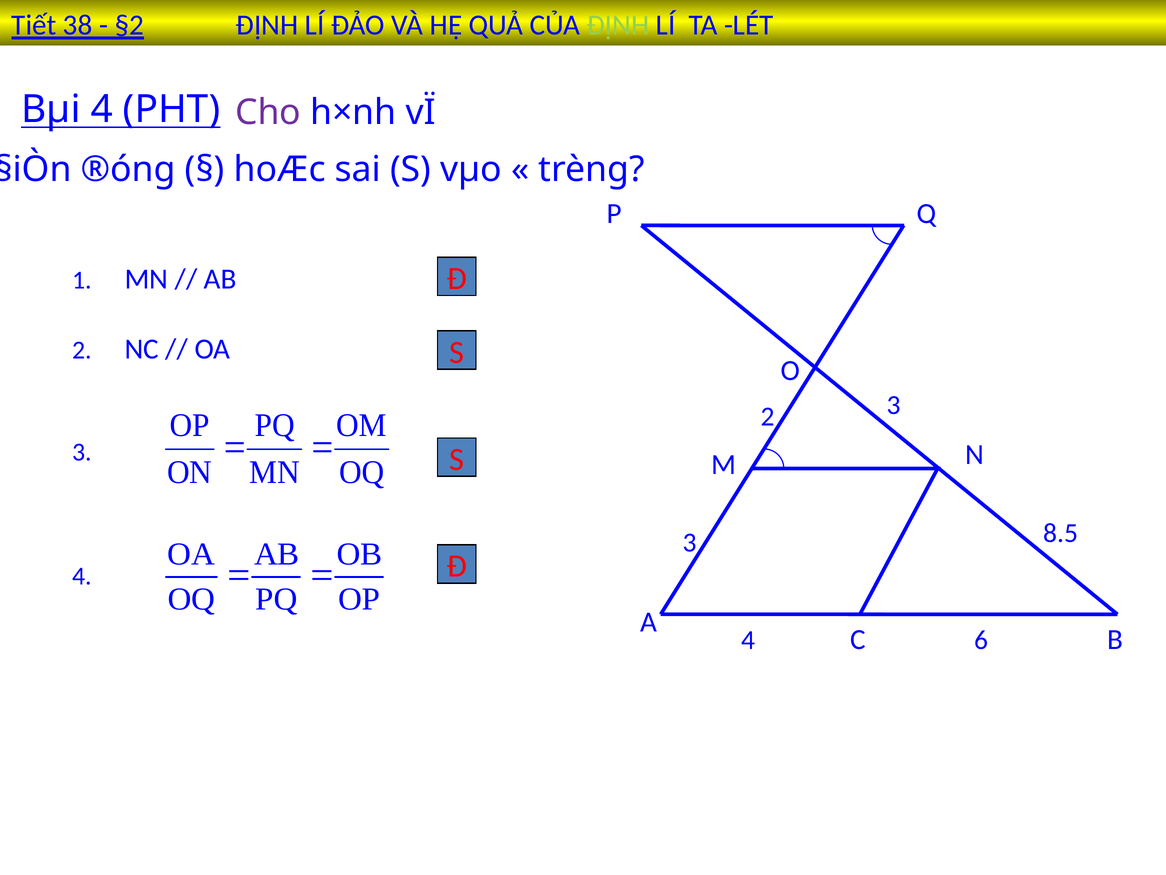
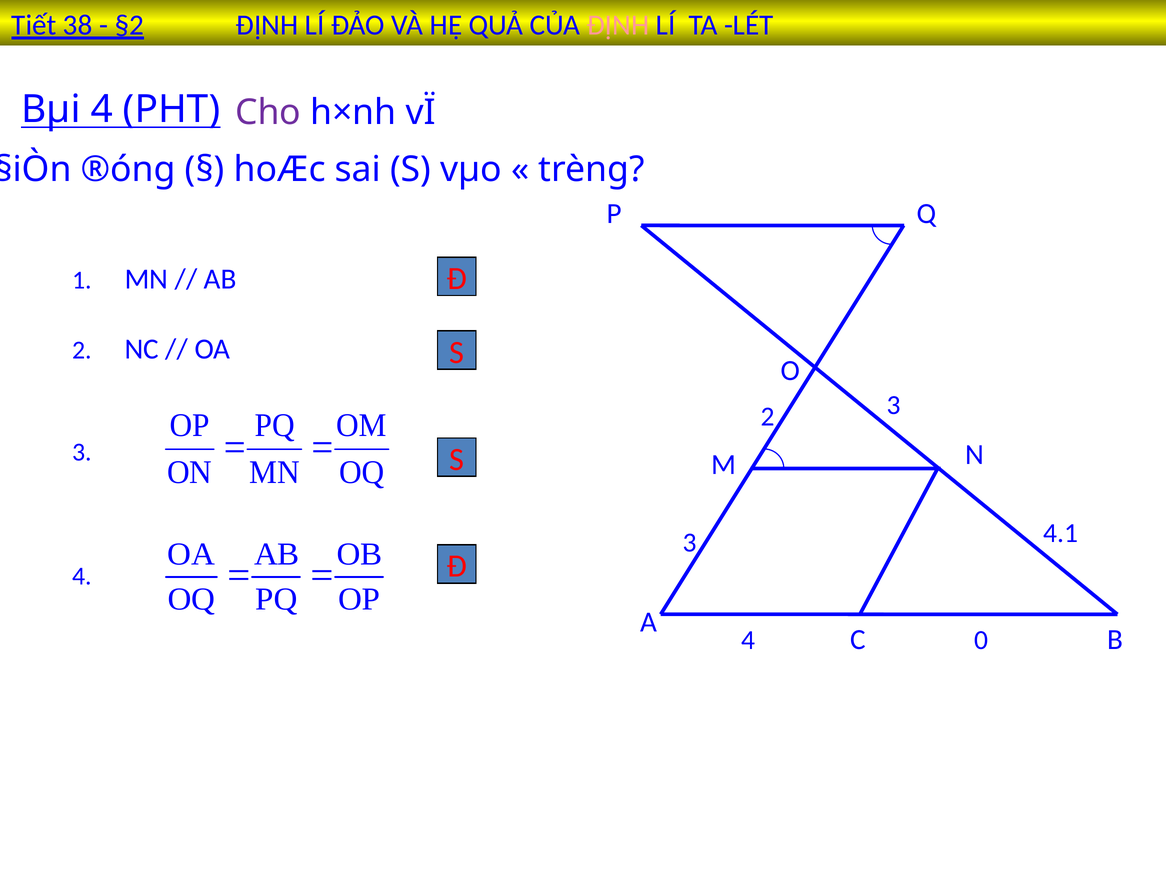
ĐỊNH colour: light green -> pink (618, 25)
8.5: 8.5 -> 4.1 (1061, 533)
6: 6 -> 0 (981, 640)
